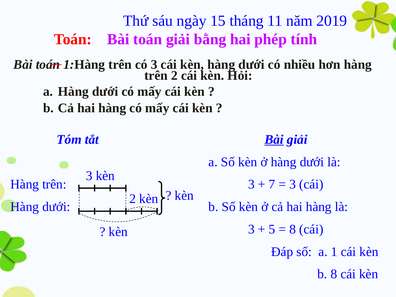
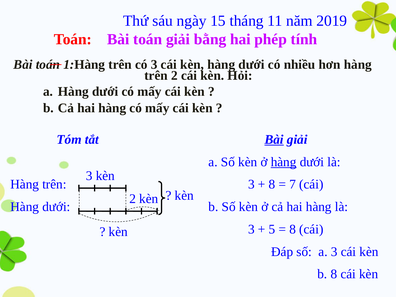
hàng underline: none -> present (284, 162)
7: 7 -> 8 (272, 184)
3: 3 -> 7 (293, 184)
a 1: 1 -> 3 (334, 252)
